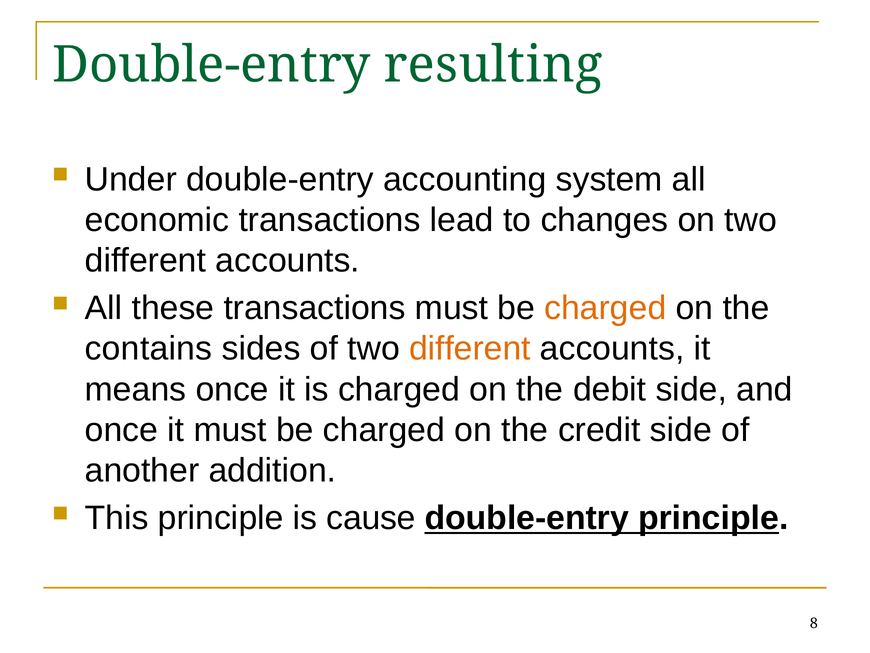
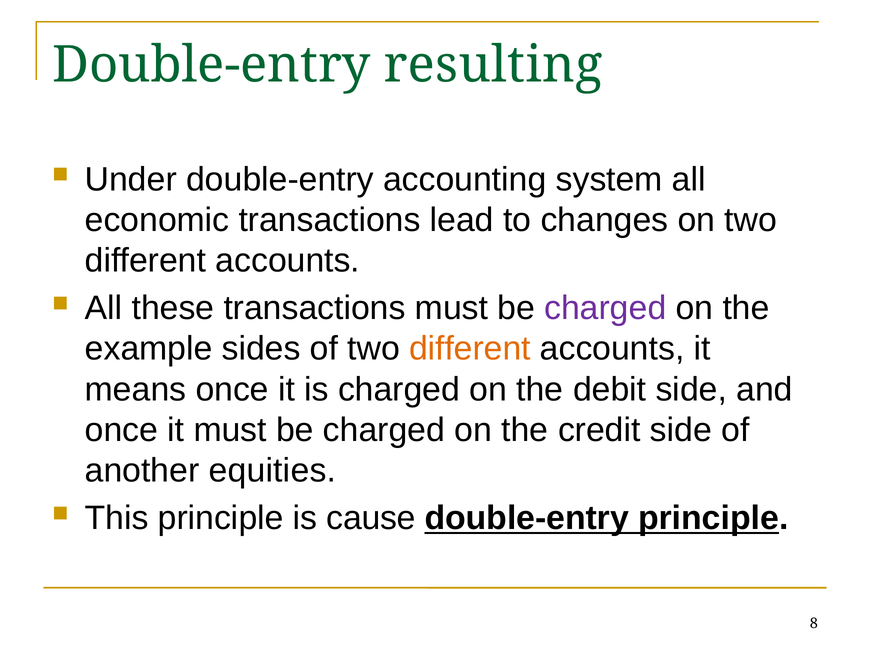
charged colour: orange -> purple (605, 308)
contains: contains -> example (149, 349)
addition: addition -> equities (272, 470)
